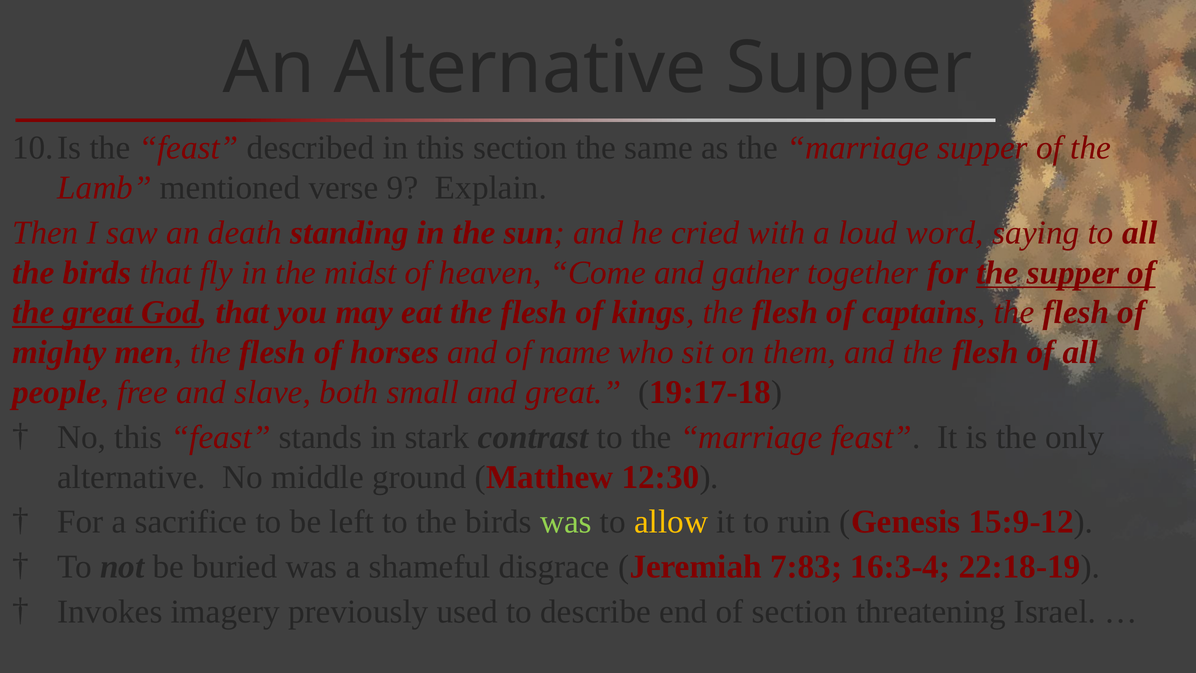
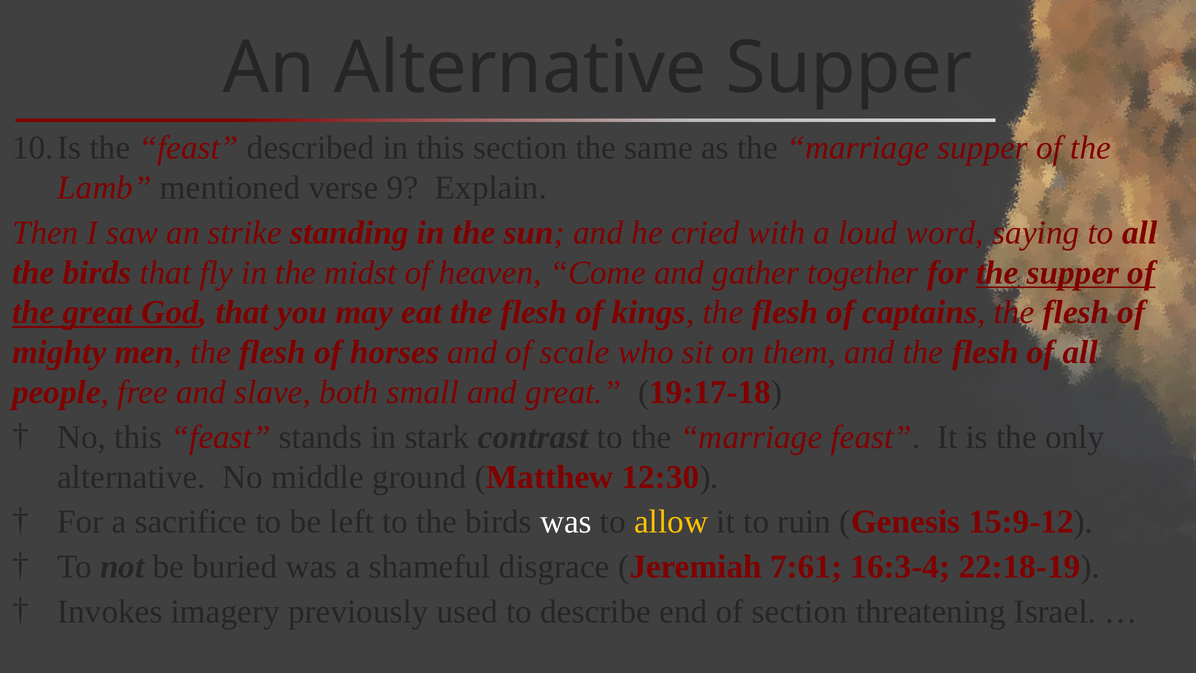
death: death -> strike (245, 233)
name: name -> scale (575, 352)
was colour: light green -> white (566, 522)
7:83: 7:83 -> 7:61 (806, 567)
